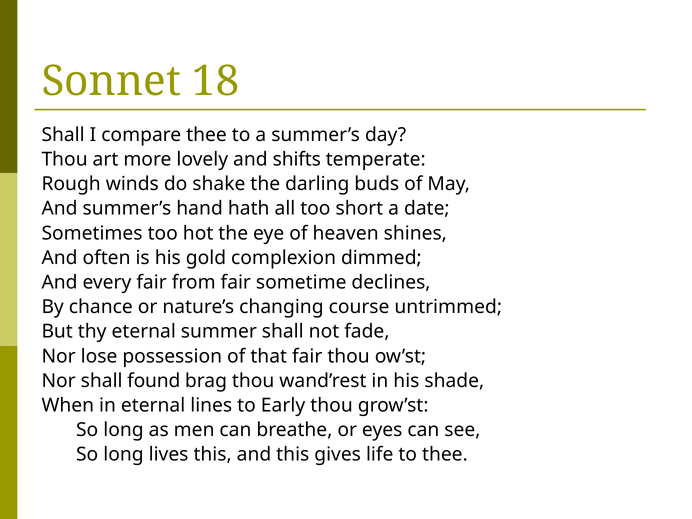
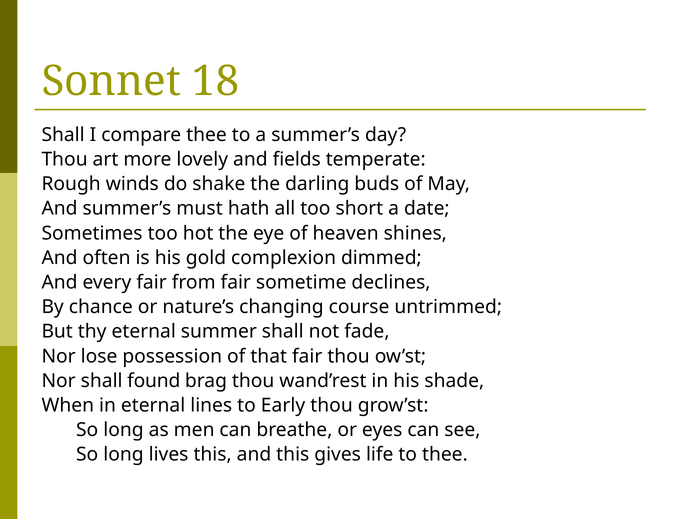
shifts: shifts -> fields (297, 159)
hand: hand -> must (200, 209)
